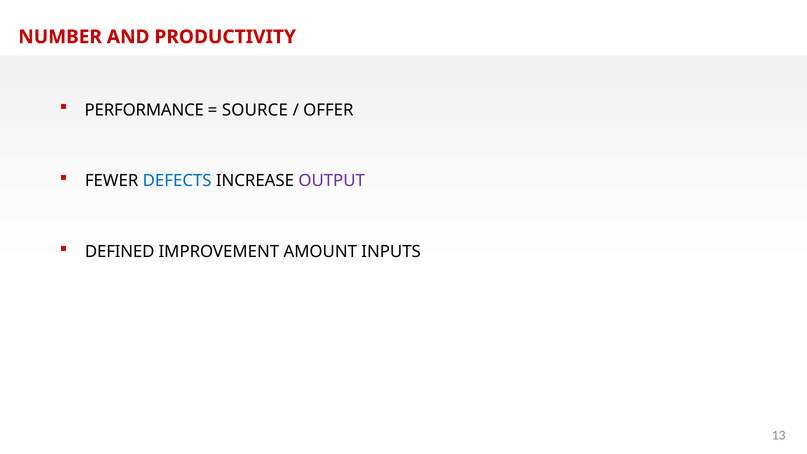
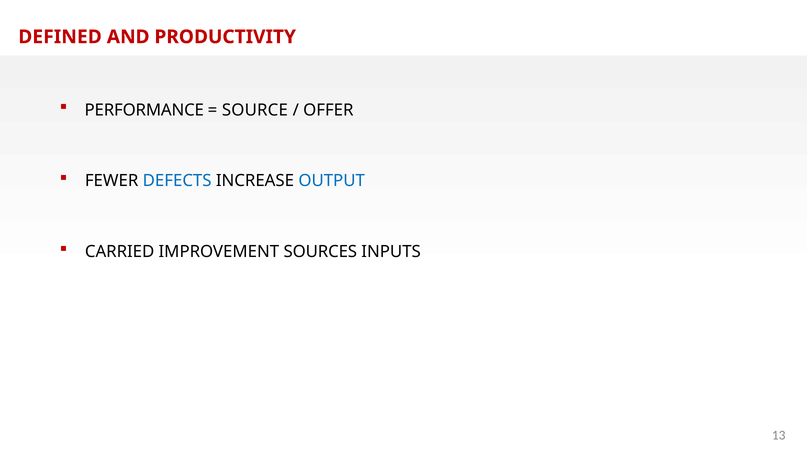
NUMBER: NUMBER -> DEFINED (60, 37)
OUTPUT colour: purple -> blue (332, 181)
DEFINED: DEFINED -> CARRIED (120, 252)
AMOUNT: AMOUNT -> SOURCES (320, 252)
